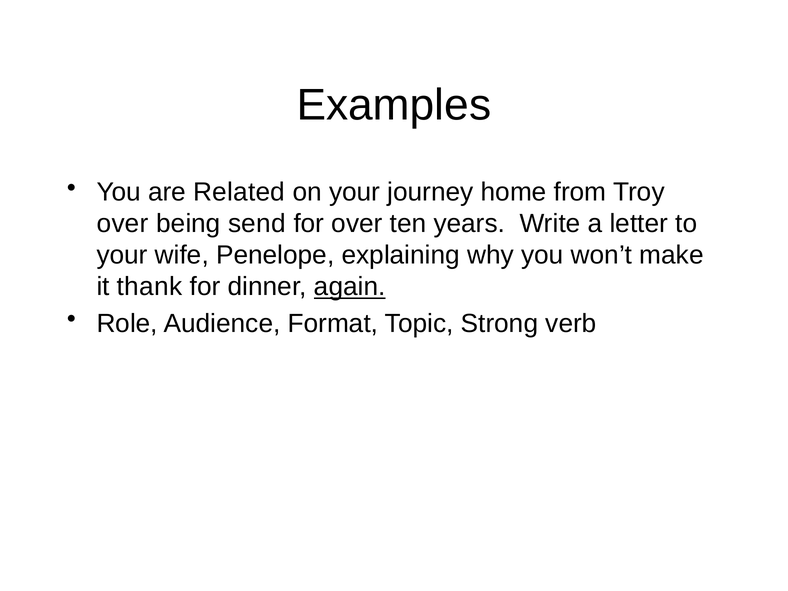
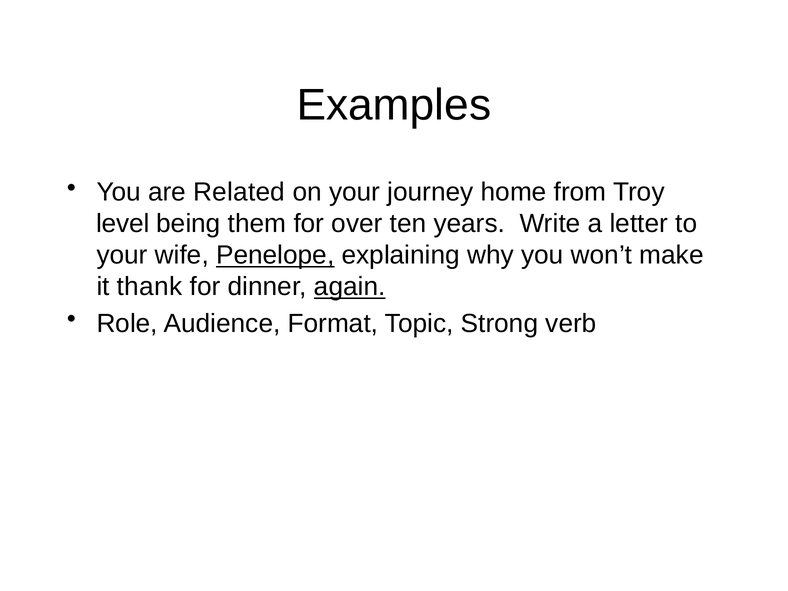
over: over -> level (123, 224)
send: send -> them (257, 224)
Penelope underline: none -> present (275, 255)
